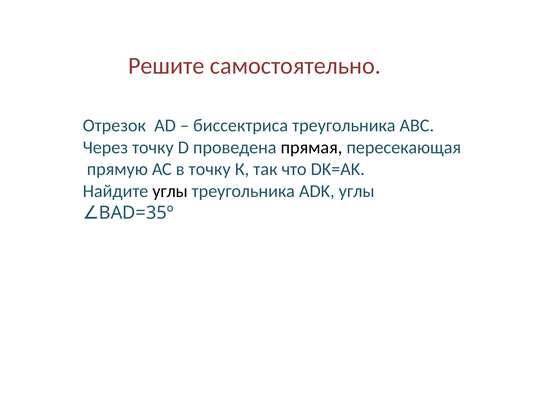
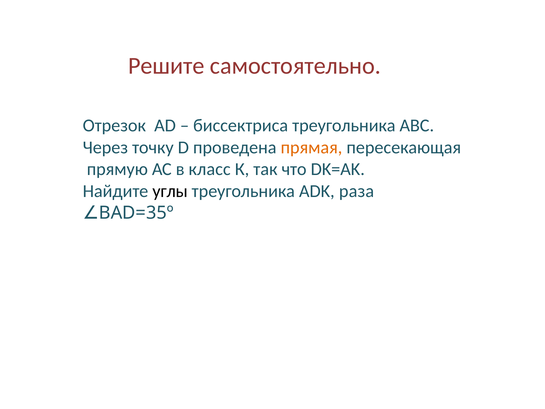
прямая colour: black -> orange (311, 147)
в точку: точку -> класс (210, 169)
ADK углы: углы -> раза (357, 191)
